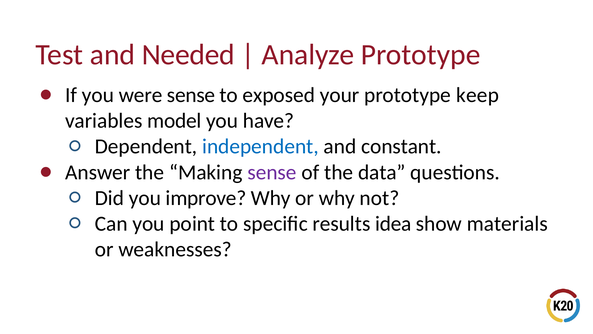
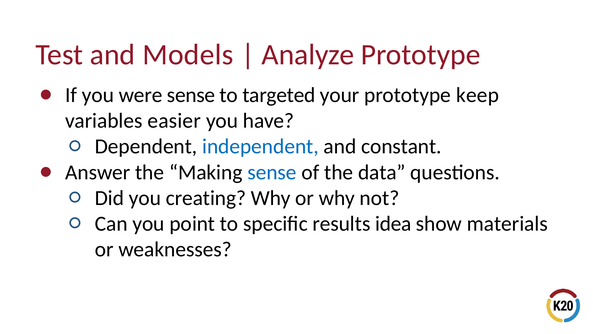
Needed: Needed -> Models (188, 55)
exposed: exposed -> targeted (279, 95)
model: model -> easier (174, 121)
sense colour: purple -> blue (272, 172)
improve: improve -> creating (206, 198)
